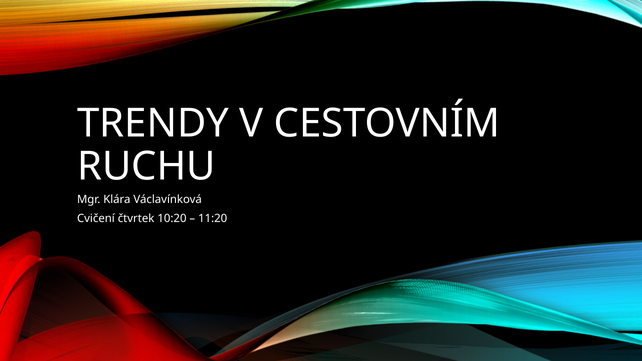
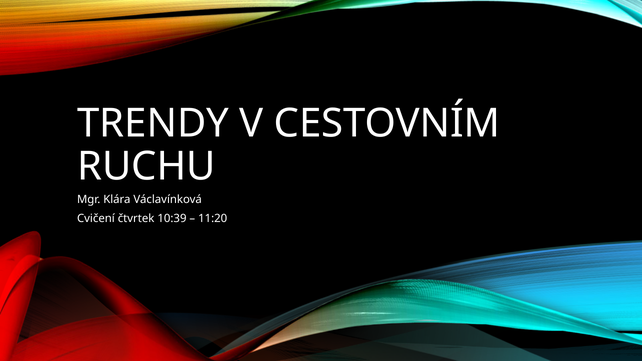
10:20: 10:20 -> 10:39 (172, 219)
